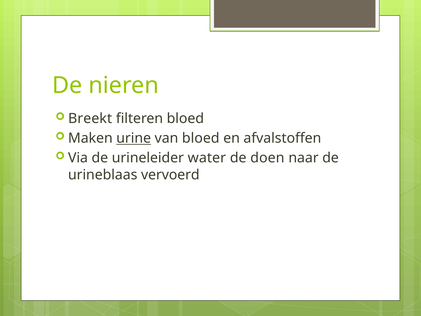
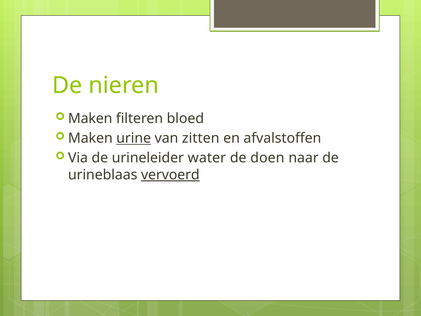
Breekt: Breekt -> Maken (90, 119)
van bloed: bloed -> zitten (201, 138)
vervoerd underline: none -> present (170, 175)
